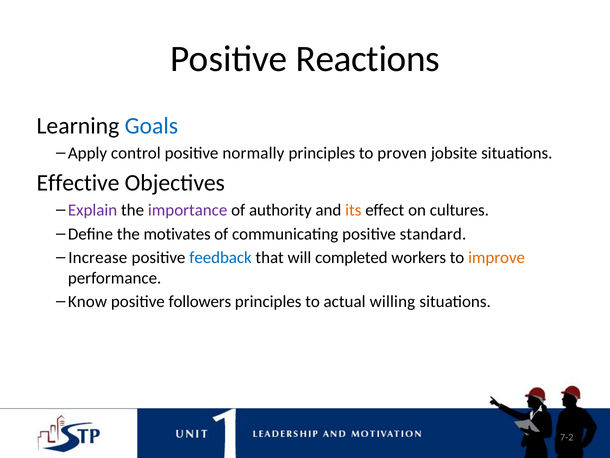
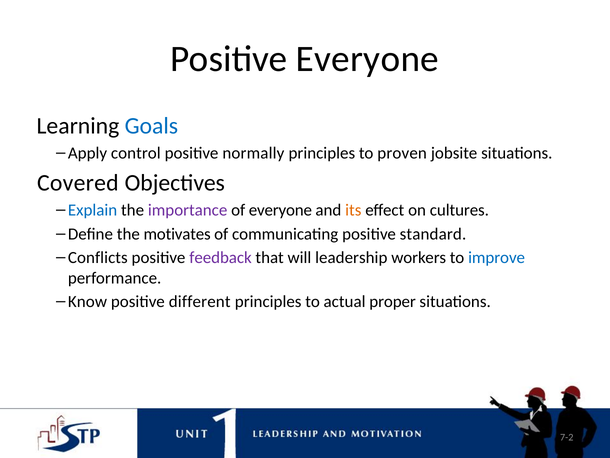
Positive Reactions: Reactions -> Everyone (367, 59)
Effective: Effective -> Covered (78, 183)
Explain colour: purple -> blue (93, 210)
of authority: authority -> everyone (280, 210)
Increase: Increase -> Conflicts (98, 257)
feedback colour: blue -> purple (221, 257)
completed: completed -> leadership (351, 257)
improve colour: orange -> blue (497, 257)
followers: followers -> different (200, 302)
willing: willing -> proper (393, 302)
